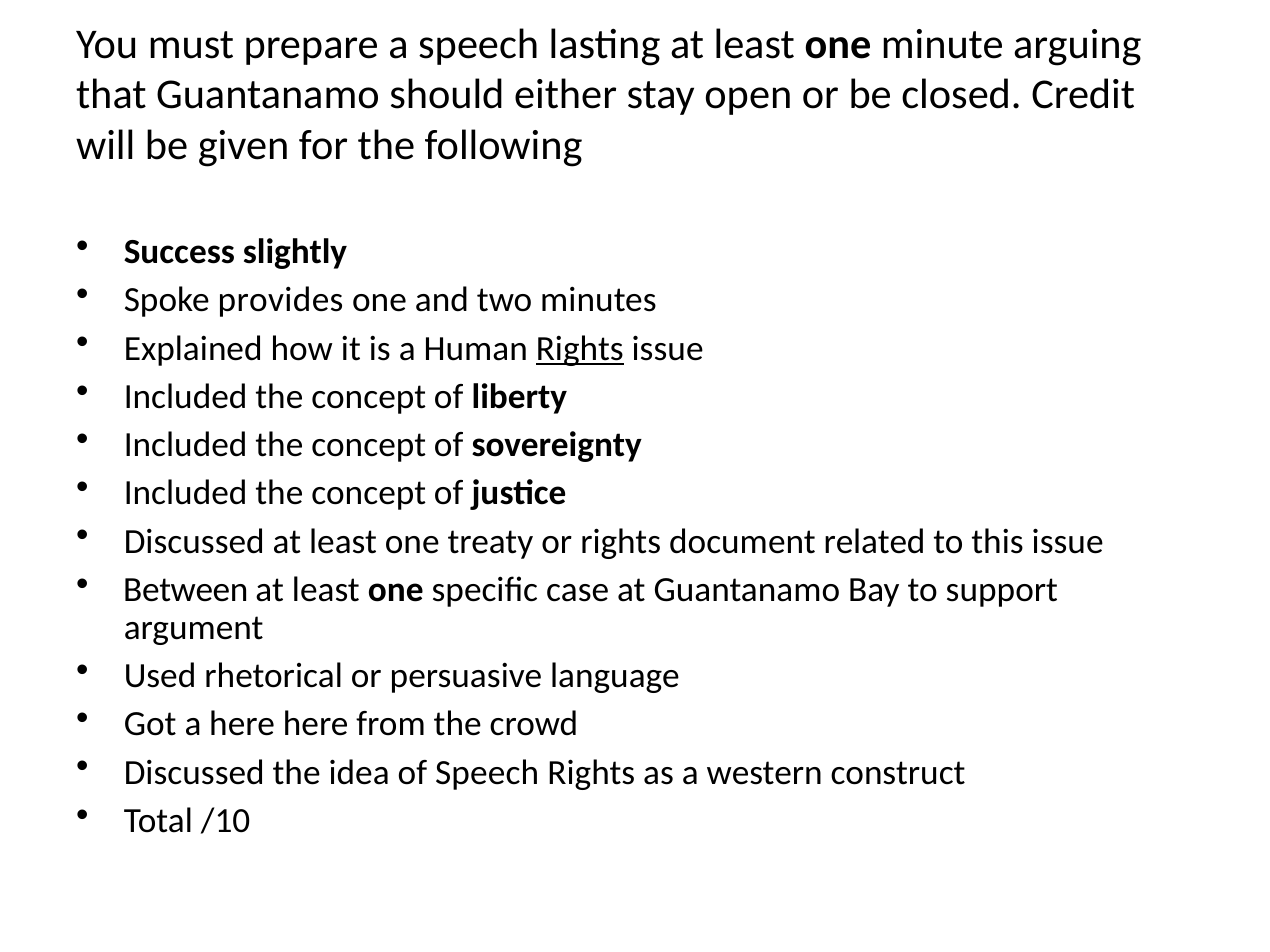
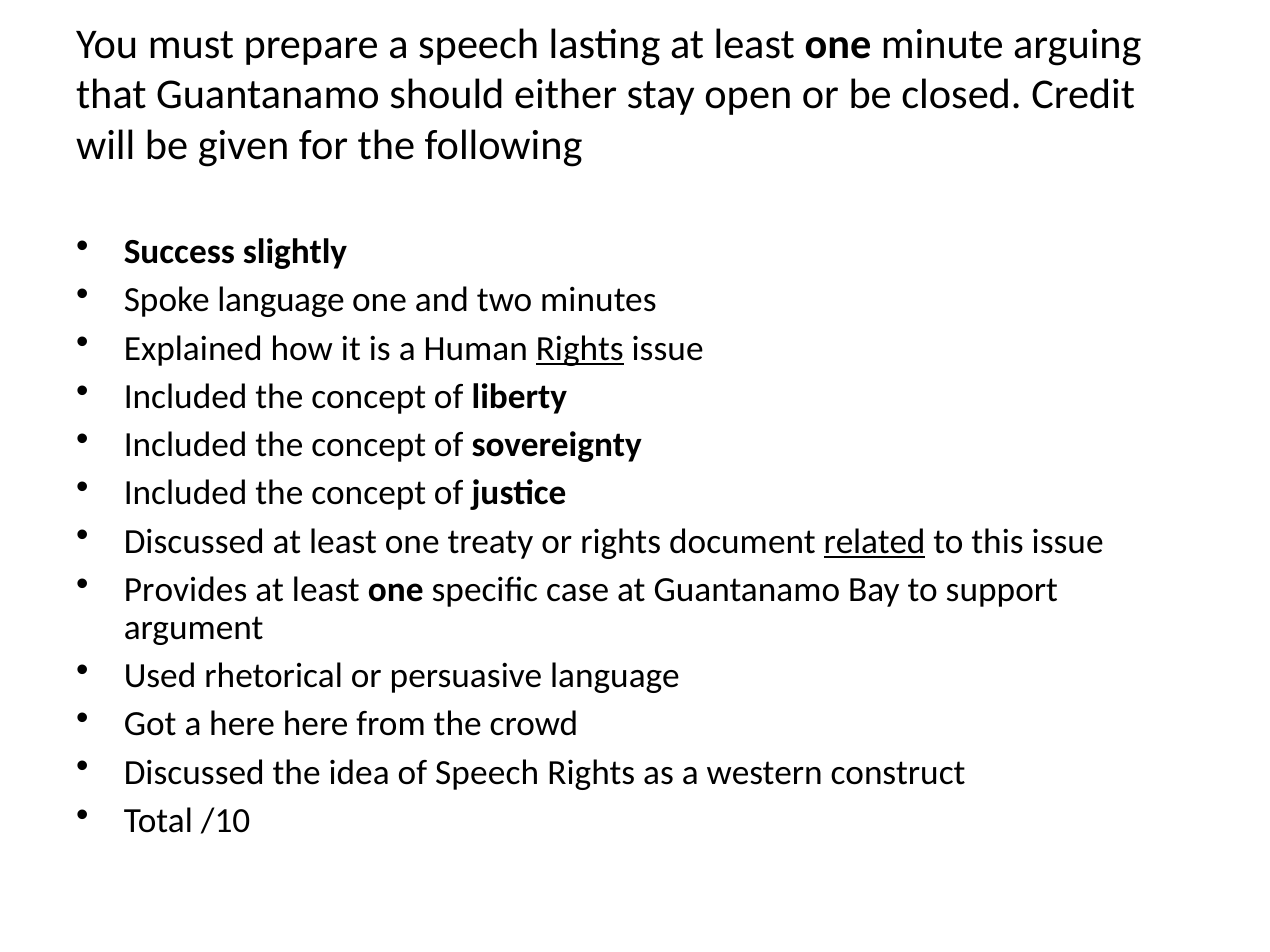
Spoke provides: provides -> language (281, 301)
related underline: none -> present (875, 542)
Between: Between -> Provides (186, 590)
